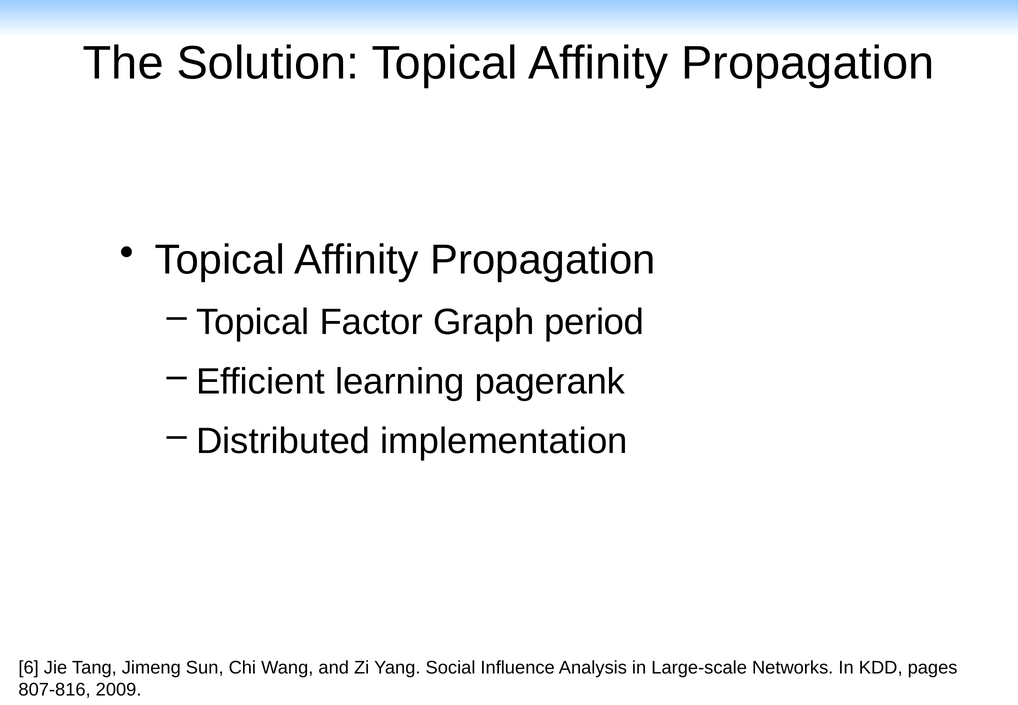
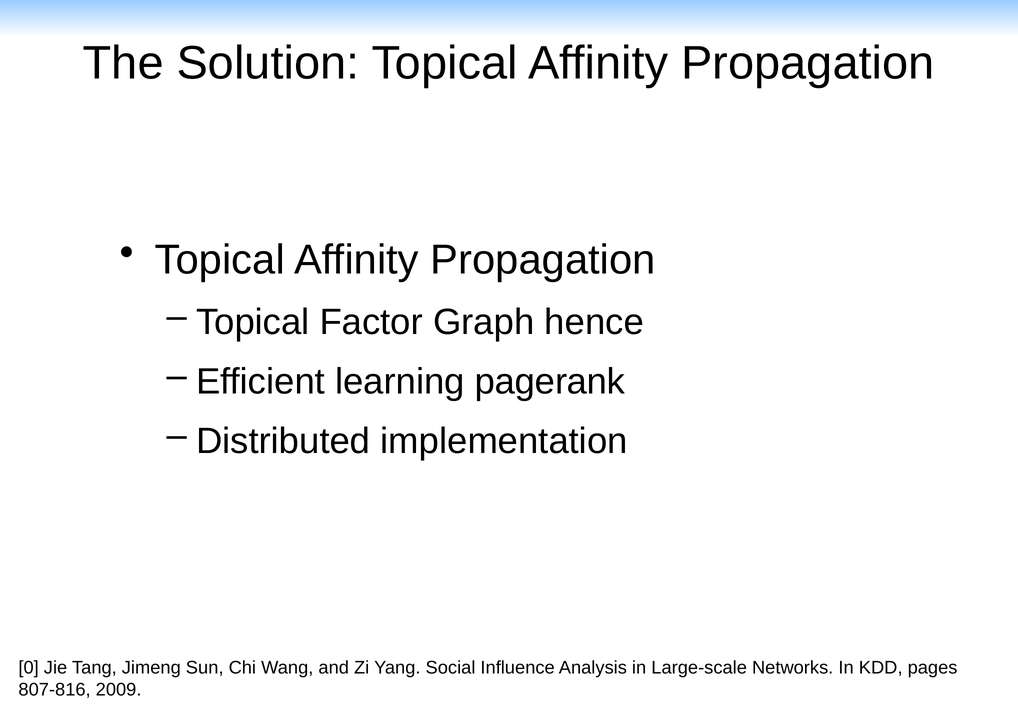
period: period -> hence (594, 322)
6: 6 -> 0 (29, 668)
